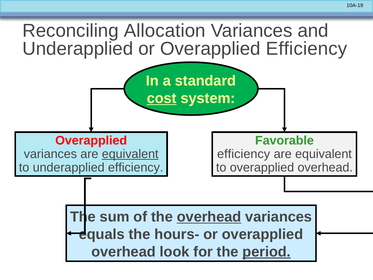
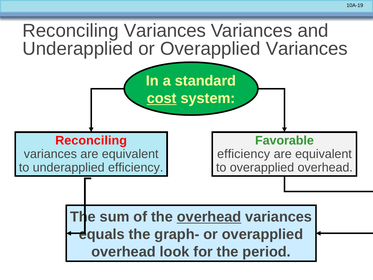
Allocation: Allocation -> Variances (165, 31)
Overapplied Efficiency: Efficiency -> Variances (307, 49)
Overapplied: Overapplied -> Reconciling (91, 140)
equivalent underline: present -> none (130, 154)
hours-: hours- -> graph- (177, 234)
period underline: present -> none (267, 252)
